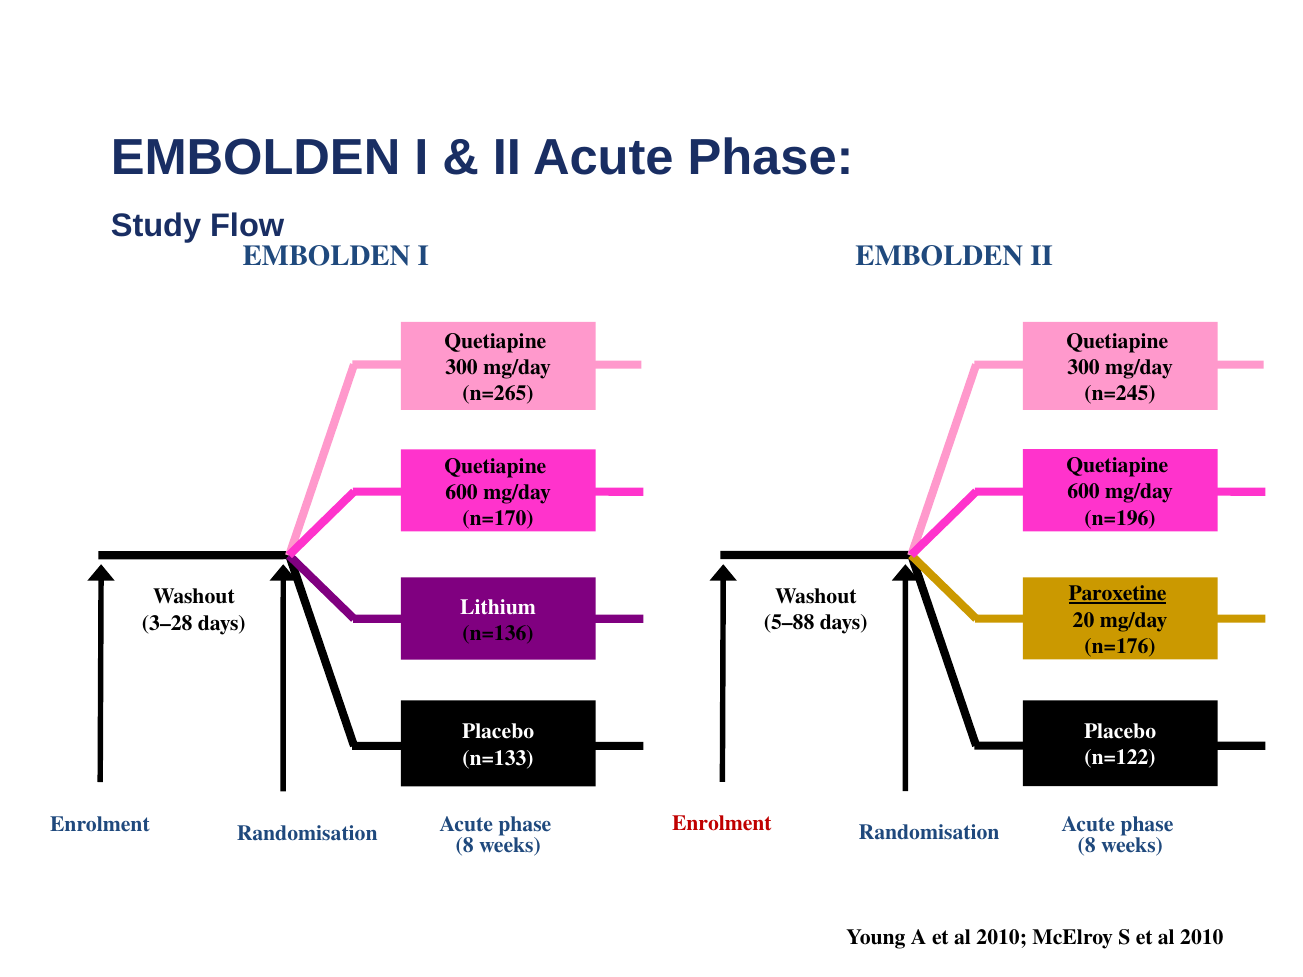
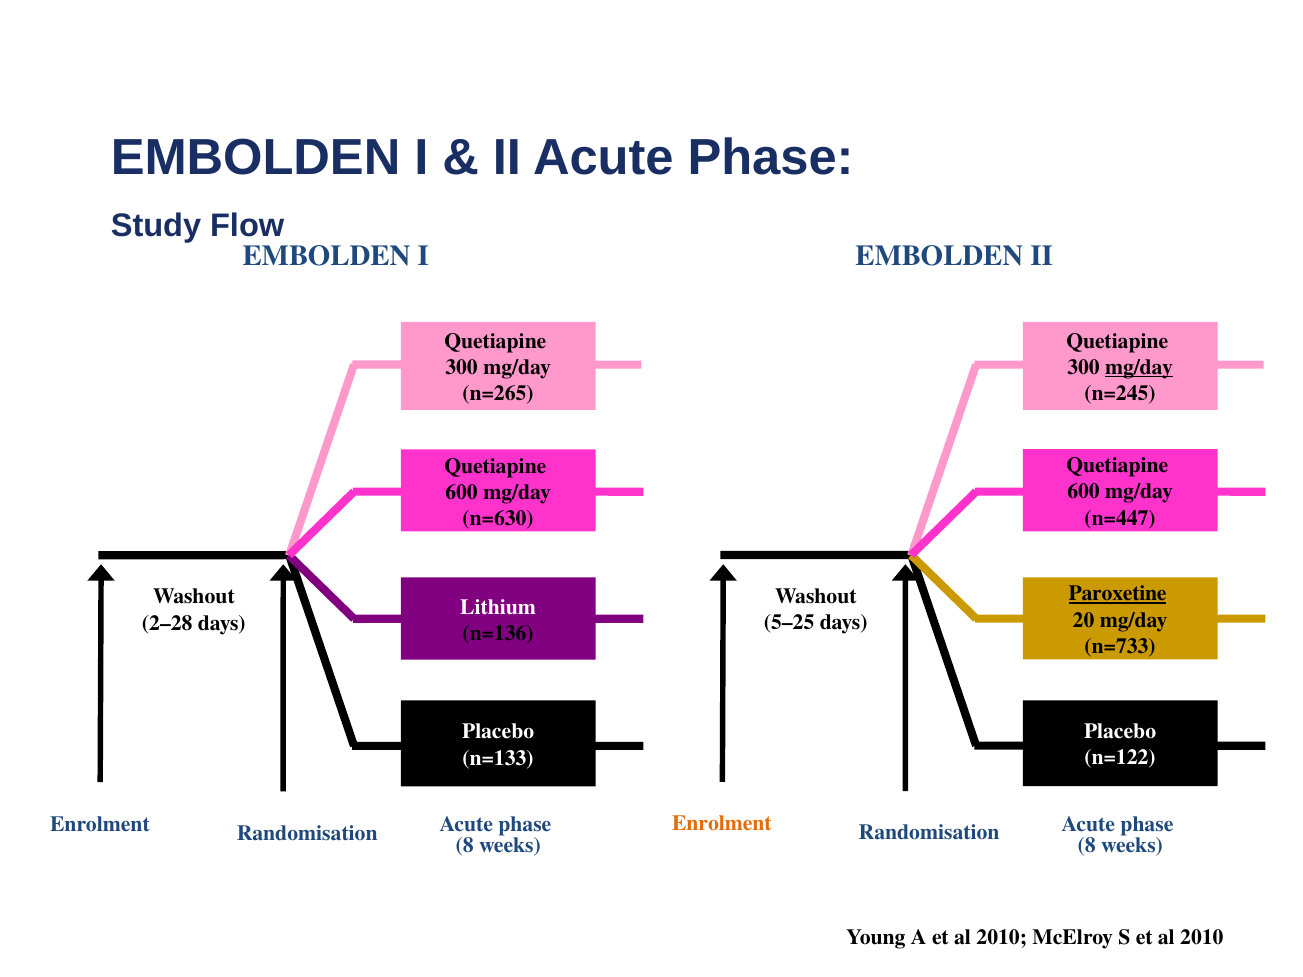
mg/day underline: none -> present (1139, 367)
n=170: n=170 -> n=630 (498, 518)
n=196: n=196 -> n=447 (1120, 518)
3–28: 3–28 -> 2–28 (167, 623)
5–88: 5–88 -> 5–25 (789, 623)
n=176: n=176 -> n=733 (1120, 646)
Enrolment colour: red -> orange (722, 824)
